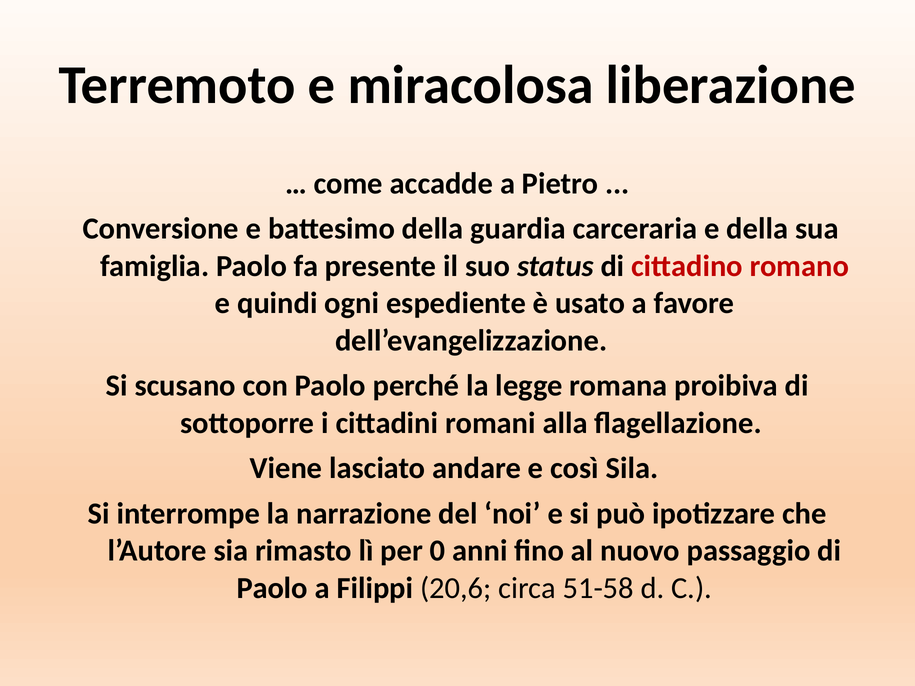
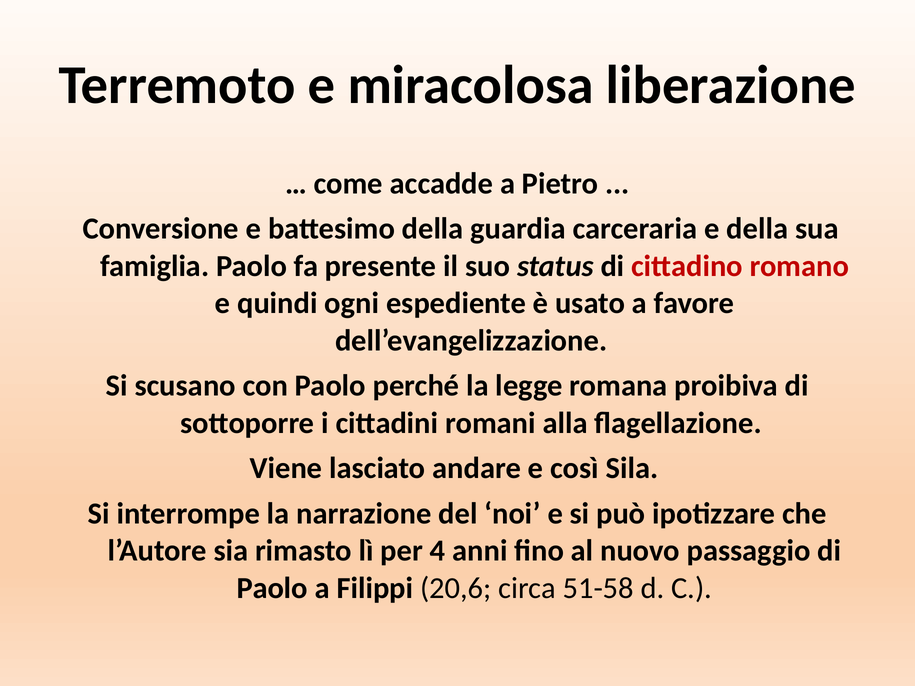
0: 0 -> 4 (438, 551)
